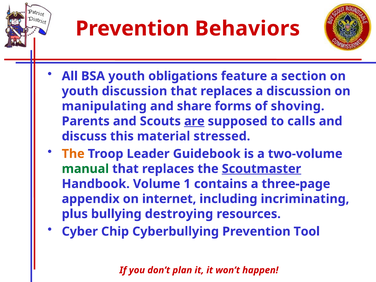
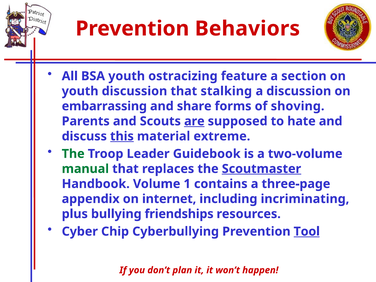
obligations: obligations -> ostracizing (183, 76)
replaces: replaces -> stalking (226, 91)
manipulating: manipulating -> embarrassing (104, 106)
calls: calls -> hate (301, 121)
this underline: none -> present (122, 136)
stressed: stressed -> extreme (222, 136)
The colour: orange -> green (73, 154)
destroying: destroying -> friendships (179, 214)
Tool underline: none -> present (307, 231)
